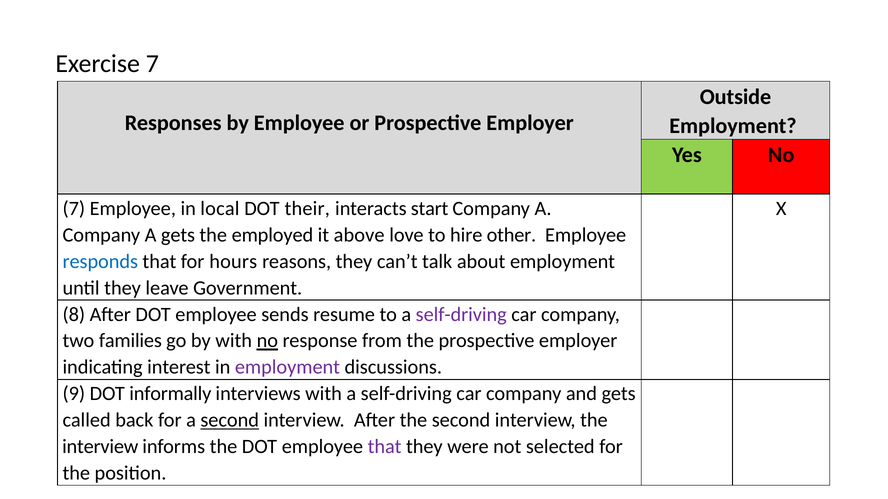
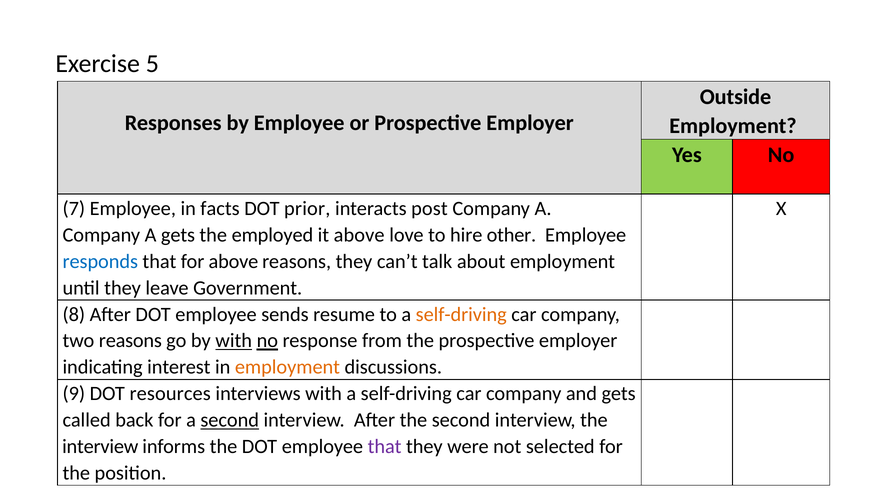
Exercise 7: 7 -> 5 (152, 64)
local: local -> facts (220, 209)
their: their -> prior (307, 209)
start: start -> post (429, 209)
for hours: hours -> above (233, 262)
self-driving colour: purple -> orange (461, 315)
two families: families -> reasons (130, 341)
with underline: none -> present (234, 341)
employment colour: purple -> orange (287, 368)
informally: informally -> resources (170, 394)
